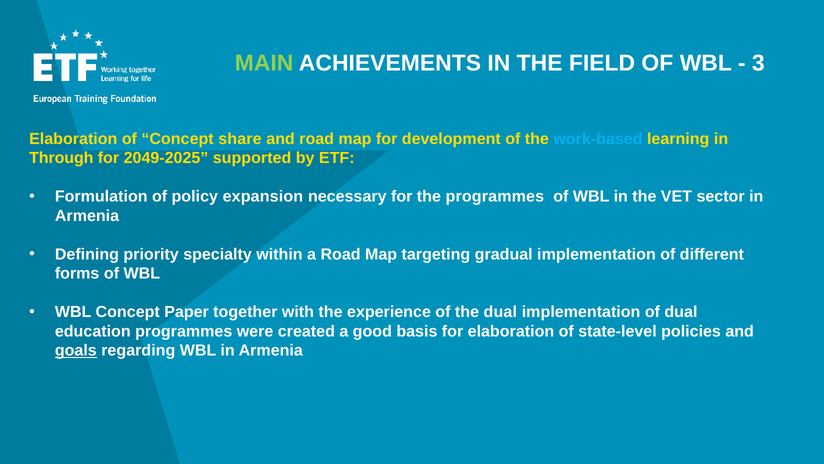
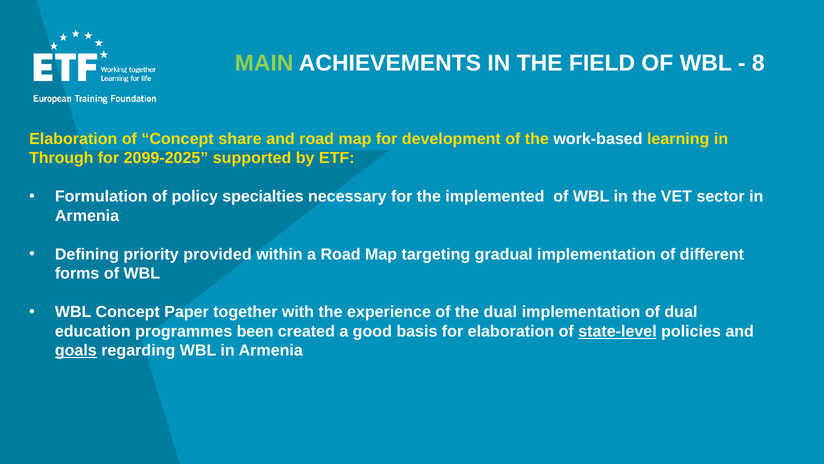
3: 3 -> 8 (758, 63)
work-based colour: light blue -> white (598, 139)
2049-2025: 2049-2025 -> 2099-2025 (166, 158)
expansion: expansion -> specialties (263, 196)
the programmes: programmes -> implemented (495, 196)
specialty: specialty -> provided (217, 254)
were: were -> been (255, 331)
state-level underline: none -> present (617, 331)
